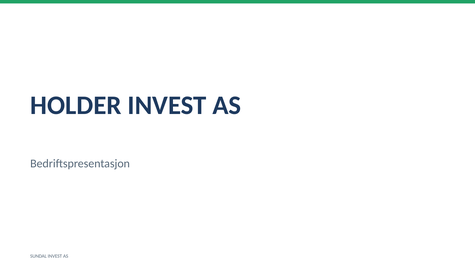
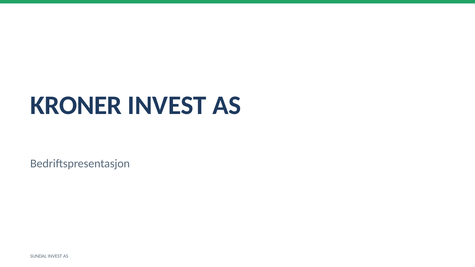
HOLDER: HOLDER -> KRONER (76, 105)
